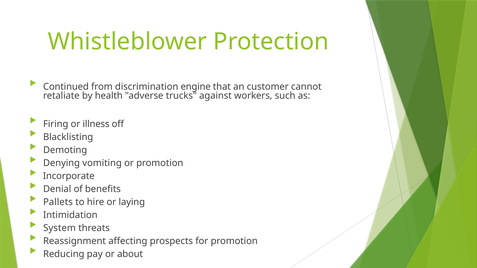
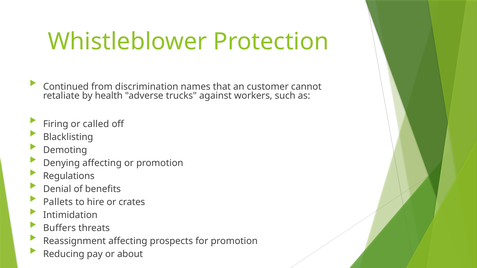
engine: engine -> names (196, 87)
illness: illness -> called (96, 124)
Denying vomiting: vomiting -> affecting (102, 163)
Incorporate: Incorporate -> Regulations (69, 176)
laying: laying -> crates (132, 202)
System: System -> Buffers (59, 228)
